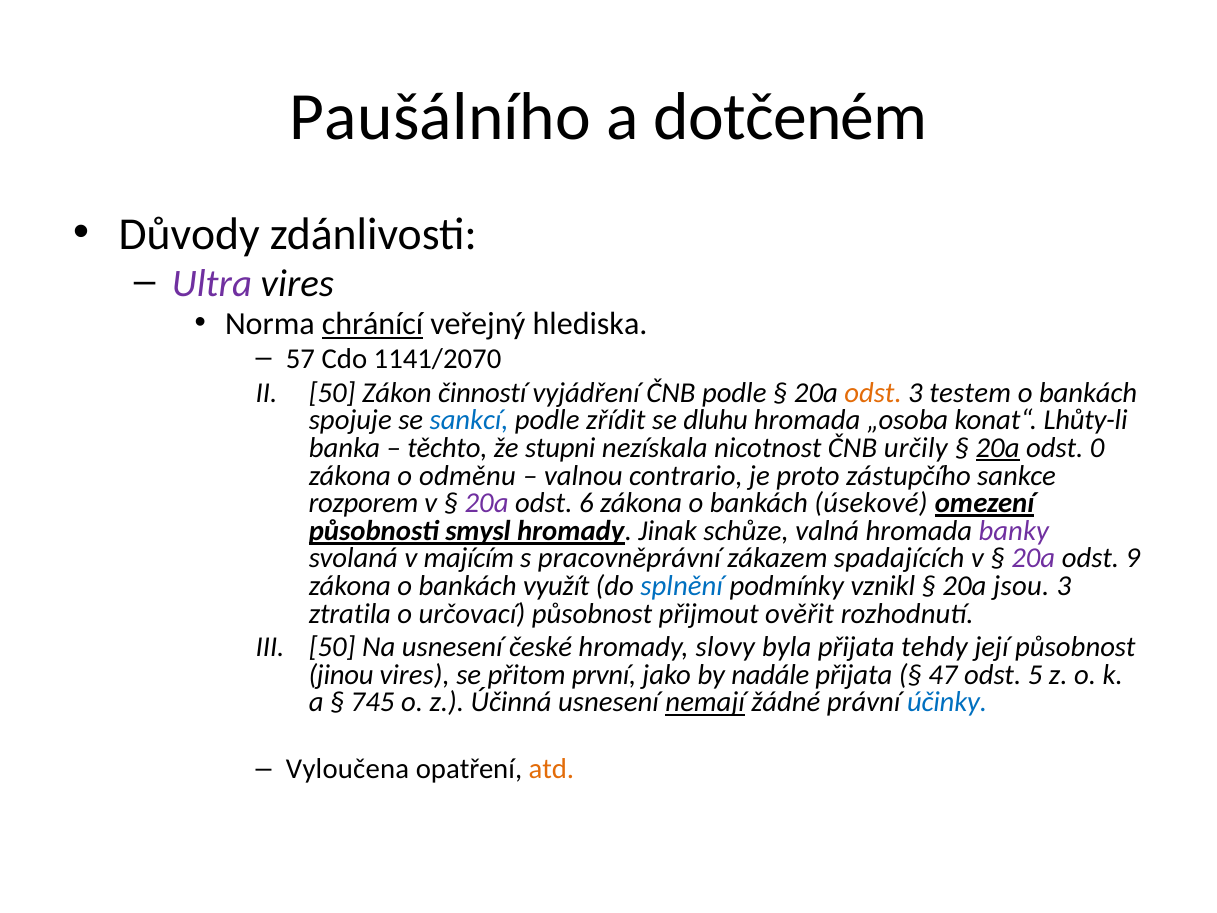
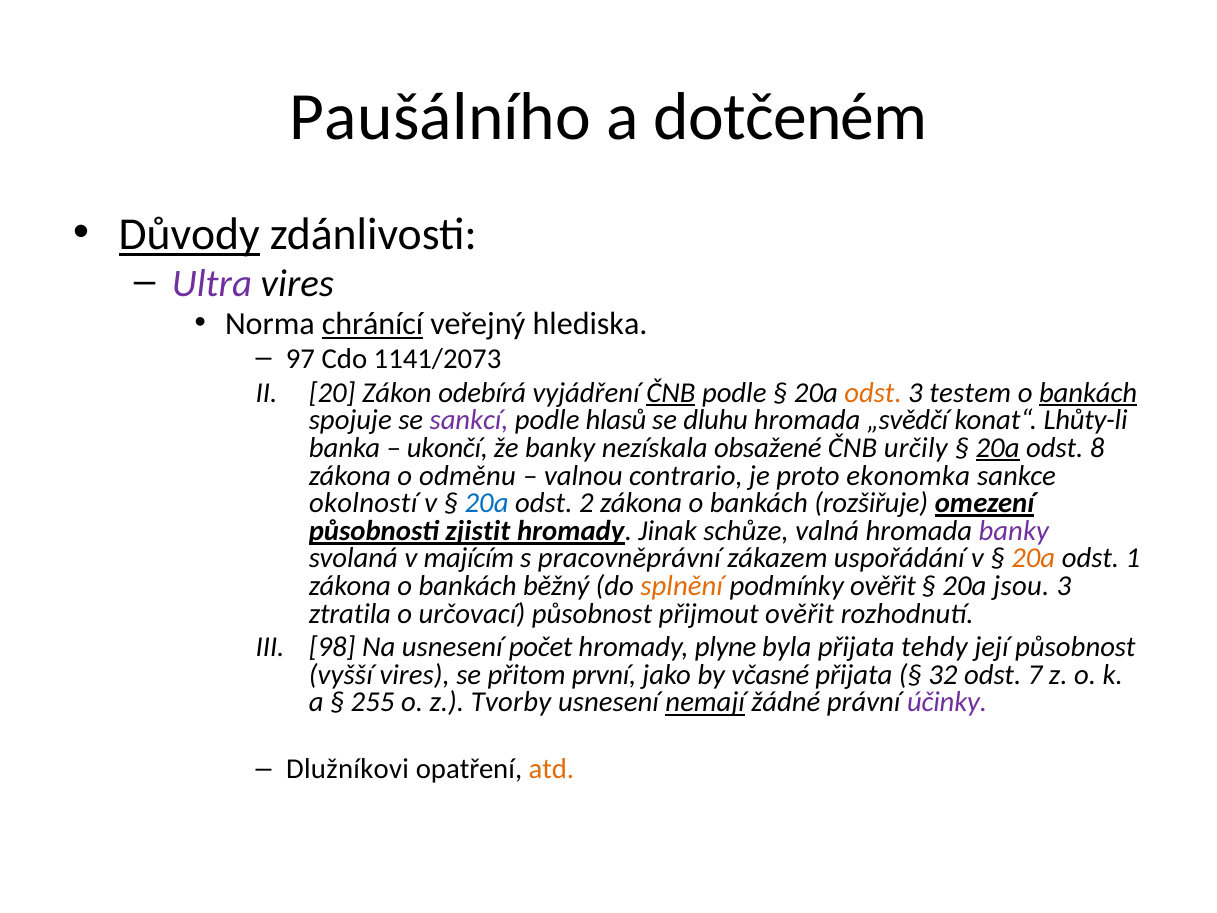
Důvody underline: none -> present (189, 235)
57: 57 -> 97 (301, 359)
1141/2070: 1141/2070 -> 1141/2073 (438, 359)
50: 50 -> 20 (332, 392)
činností: činností -> odebírá (482, 392)
ČNB underline: none -> present (671, 392)
bankách underline: none -> present (1088, 392)
sankcí colour: blue -> purple (469, 420)
zřídit: zřídit -> hlasů (616, 420)
„osoba: „osoba -> „svědčí (908, 420)
těchto: těchto -> ukončí (447, 448)
že stupni: stupni -> banky (560, 448)
nicotnost: nicotnost -> obsažené (768, 448)
0: 0 -> 8 (1097, 448)
zástupčího: zástupčího -> ekonomka (908, 475)
rozporem: rozporem -> okolností (363, 503)
20a colour: purple -> blue (487, 503)
6: 6 -> 2 (586, 503)
úsekové: úsekové -> rozšiřuje (871, 503)
smysl: smysl -> zjistit (478, 531)
spadajících: spadajících -> uspořádání (899, 558)
20a colour: purple -> orange (1033, 558)
9: 9 -> 1 (1133, 558)
využít: využít -> běžný (556, 586)
splnění colour: blue -> orange (682, 586)
podmínky vznikl: vznikl -> ověřit (883, 586)
50: 50 -> 98 (332, 647)
české: české -> počet (541, 647)
slovy: slovy -> plyne (726, 647)
jinou: jinou -> vyšší (341, 675)
nadále: nadále -> včasné (770, 675)
47: 47 -> 32 (943, 675)
5: 5 -> 7 (1035, 675)
745: 745 -> 255 (373, 702)
Účinná: Účinná -> Tvorby (511, 702)
účinky colour: blue -> purple (947, 702)
Vyloučena: Vyloučena -> Dlužníkovi (348, 769)
